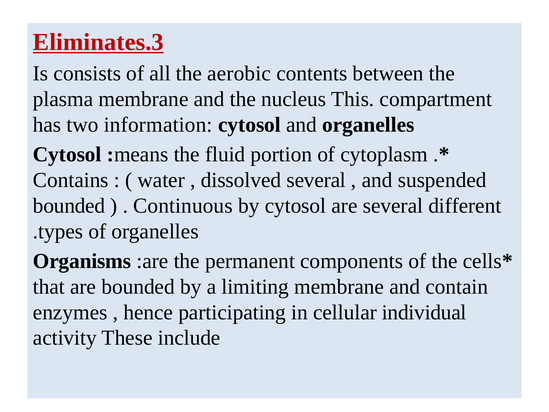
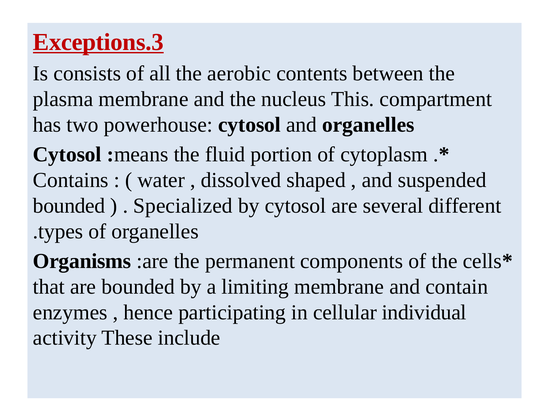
Eliminates: Eliminates -> Exceptions (89, 42)
information: information -> powerhouse (158, 125)
dissolved several: several -> shaped (316, 180)
Continuous: Continuous -> Specialized (183, 206)
